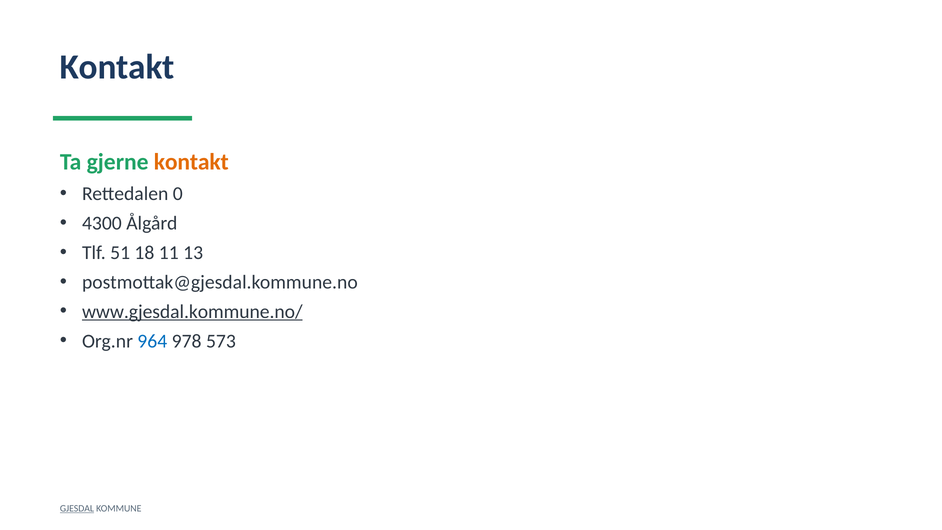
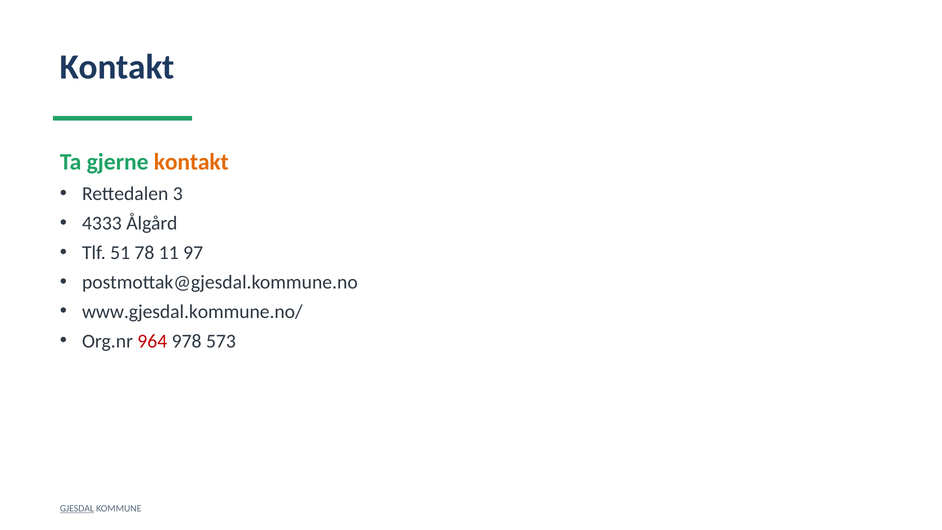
0: 0 -> 3 (178, 194)
4300: 4300 -> 4333 (102, 223)
18: 18 -> 78 (144, 253)
13: 13 -> 97 (193, 253)
www.gjesdal.kommune.no/ underline: present -> none (192, 312)
964 colour: blue -> red (152, 341)
